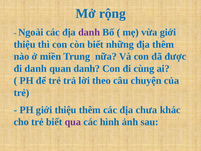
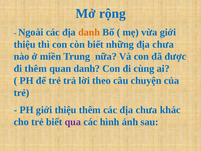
danh colour: purple -> orange (89, 32)
những địa thêm: thêm -> chưa (163, 44)
đi danh: danh -> thêm (36, 68)
